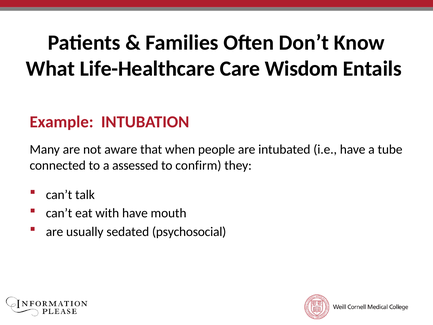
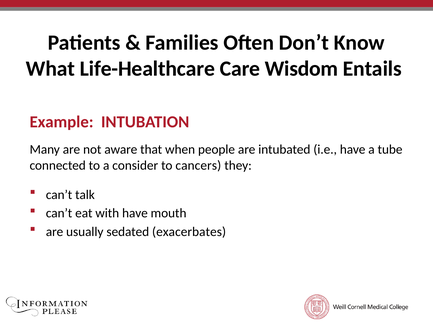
assessed: assessed -> consider (135, 165)
confirm: confirm -> cancers (198, 165)
psychosocial: psychosocial -> exacerbates (189, 232)
